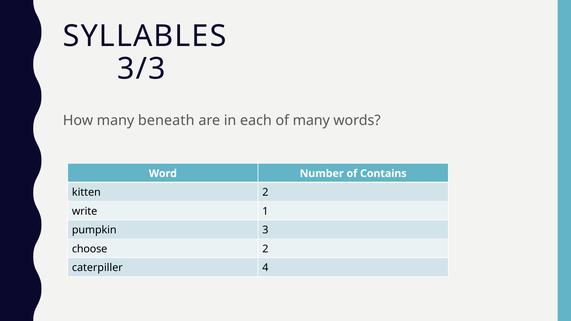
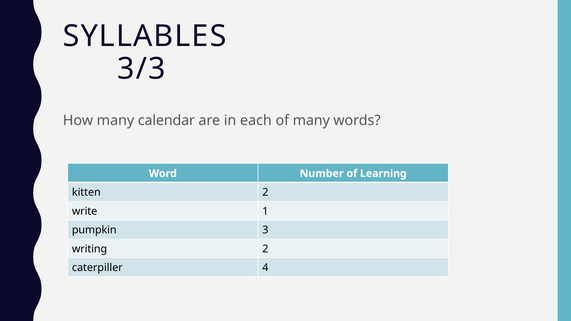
beneath: beneath -> calendar (166, 120)
Contains: Contains -> Learning (383, 174)
choose: choose -> writing (90, 249)
